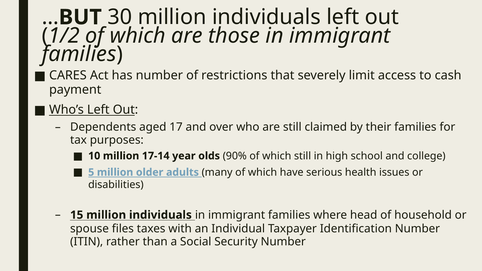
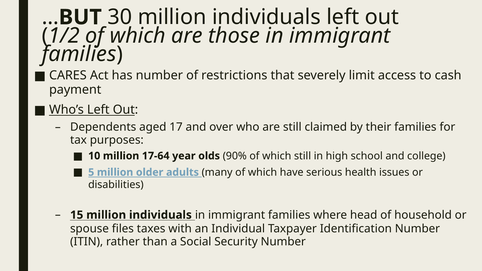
17-14: 17-14 -> 17-64 (156, 156)
